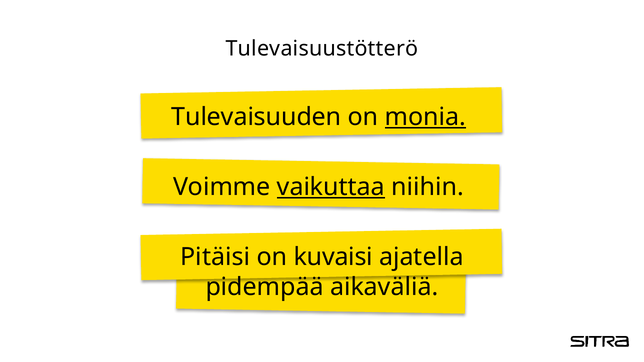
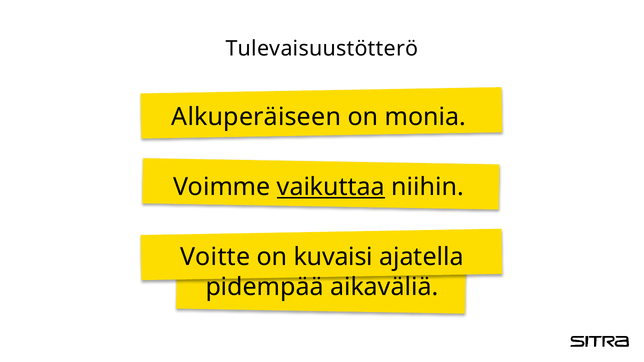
Tulevaisuuden: Tulevaisuuden -> Alkuperäiseen (256, 117)
monia underline: present -> none (425, 117)
Pitäisi: Pitäisi -> Voitte (215, 257)
